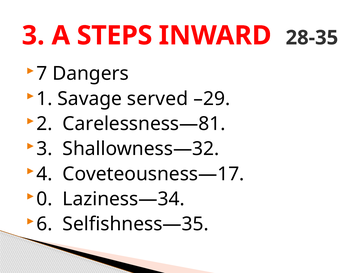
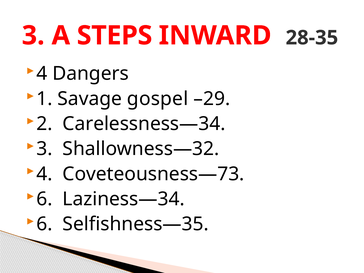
7: 7 -> 4 (42, 74)
served: served -> gospel (158, 99)
Carelessness—81: Carelessness—81 -> Carelessness—34 (144, 124)
Coveteousness—17: Coveteousness—17 -> Coveteousness—73 (153, 174)
0: 0 -> 6 (44, 199)
